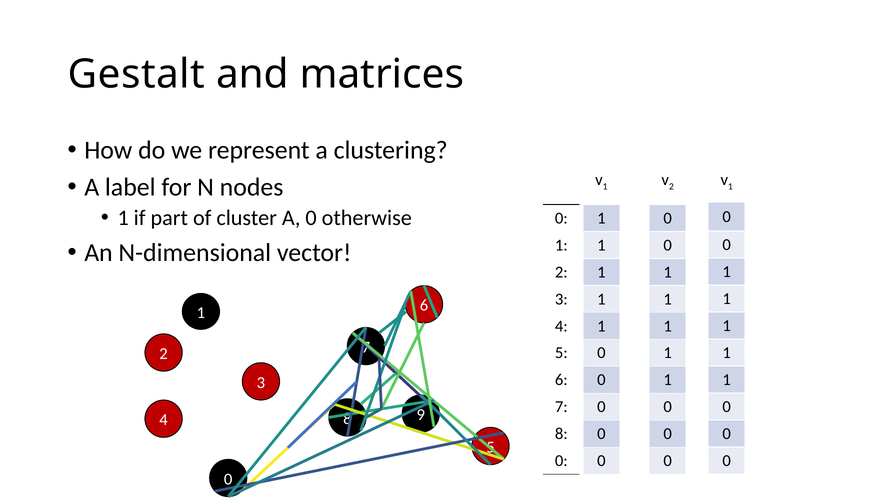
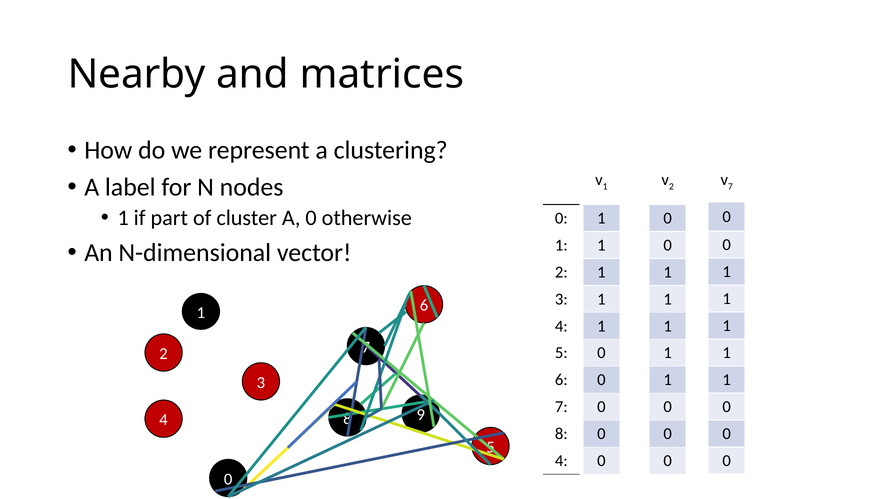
Gestalt: Gestalt -> Nearby (137, 75)
1: 1 -> 7 (730, 186)
0: 0 -> 4 (561, 461)
